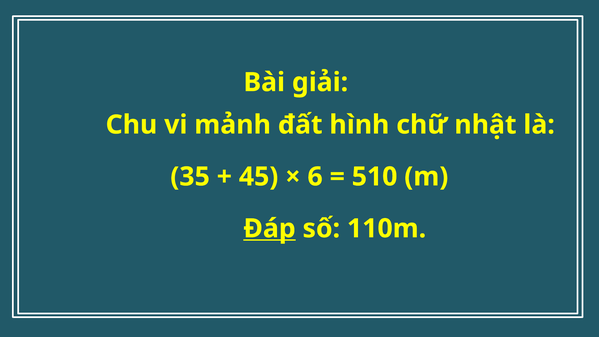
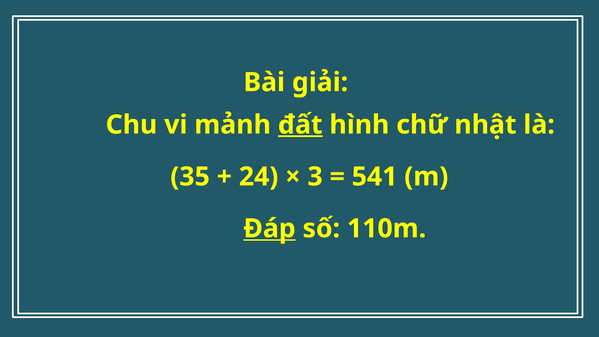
đất underline: none -> present (300, 125)
45: 45 -> 24 (259, 177)
6: 6 -> 3 (315, 177)
510: 510 -> 541 (375, 177)
